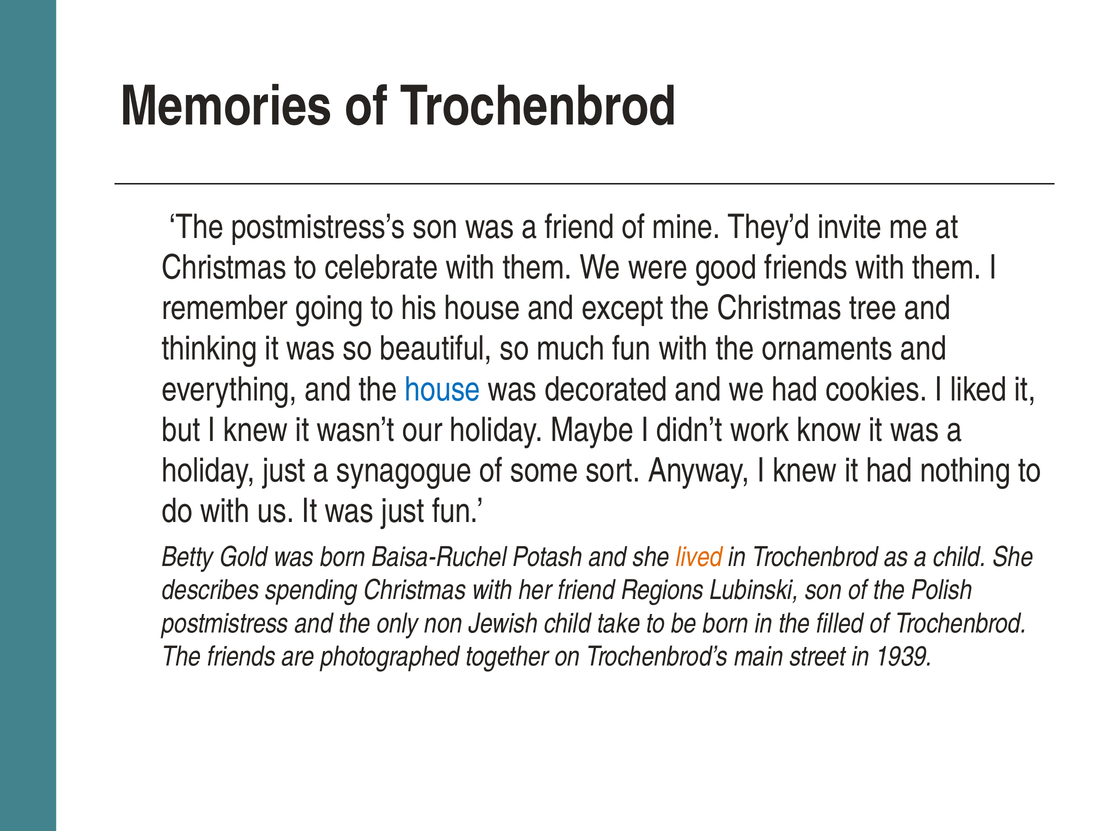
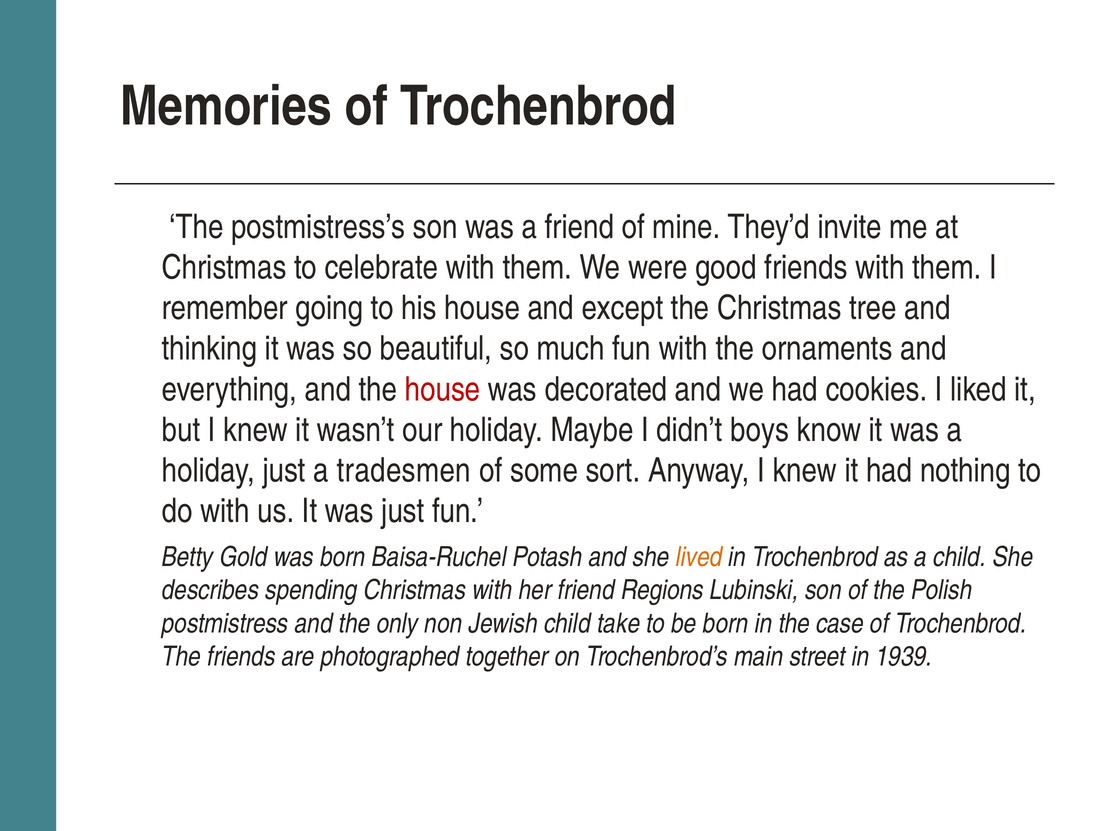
house colour: blue -> red (443, 390)
work: work -> boys (759, 430)
synagogue: synagogue -> tradesmen (404, 471)
filled: filled -> case (840, 624)
